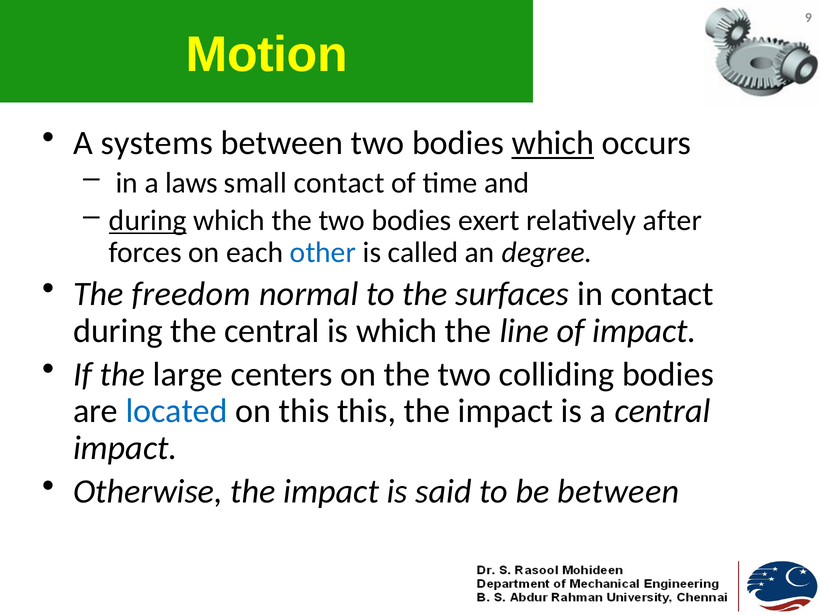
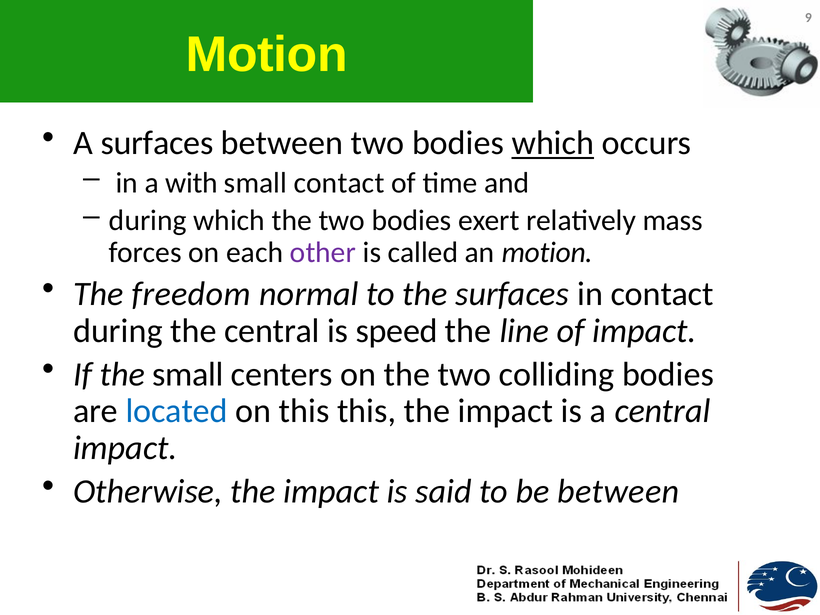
A systems: systems -> surfaces (157, 143)
laws: laws -> with (192, 183)
during underline: present -> none (148, 220)
after: after -> mass (673, 220)
other colour: blue -> purple (323, 252)
an degree: degree -> motion (547, 252)
is which: which -> speed (397, 331)
the large: large -> small (188, 374)
